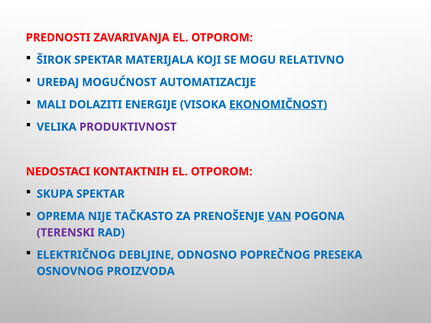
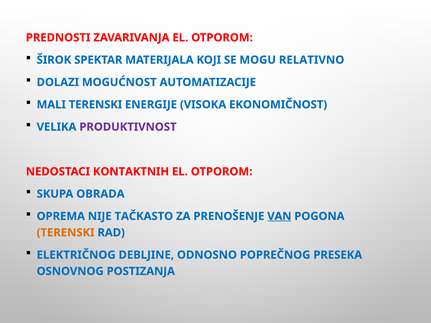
UREĐAJ: UREĐAJ -> DOLAZI (58, 82)
MALI DOLAZITI: DOLAZITI -> TERENSKI (95, 105)
EKONOMIČNOST underline: present -> none (278, 105)
SKUPA SPEKTAR: SPEKTAR -> OBRADA (100, 194)
TERENSKI colour: purple -> orange (66, 233)
PROIZVODA: PROIZVODA -> POSTIZANJA (141, 271)
